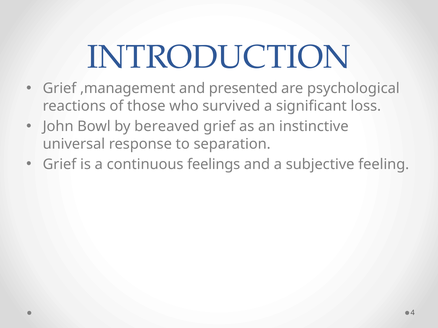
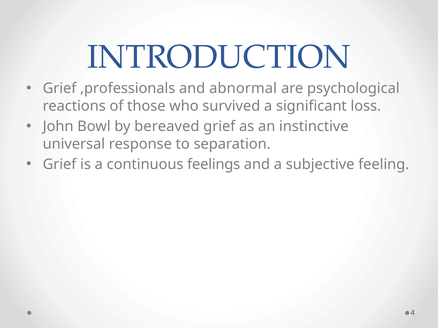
,management: ,management -> ,professionals (128, 89)
presented: presented -> abnormal (243, 89)
